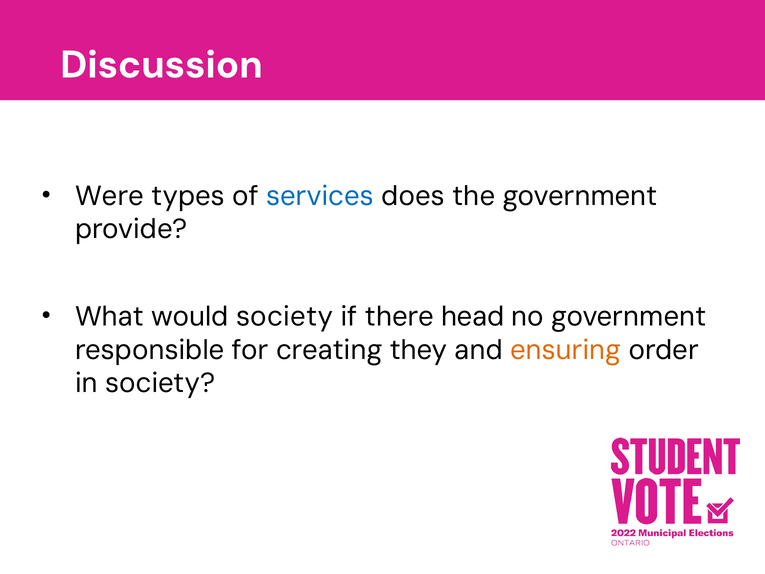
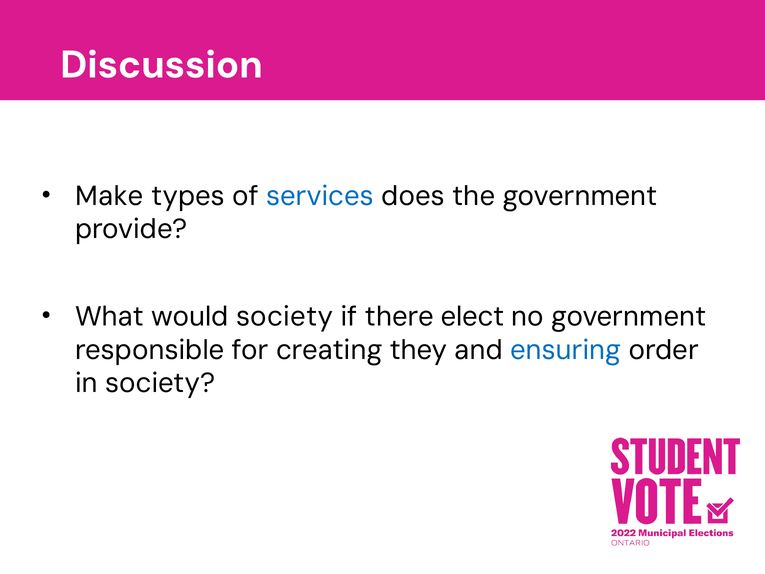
Were: Were -> Make (109, 196)
head: head -> elect (473, 317)
ensuring colour: orange -> blue (566, 350)
